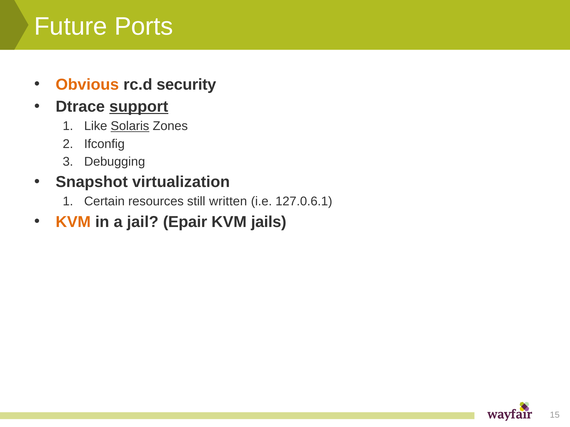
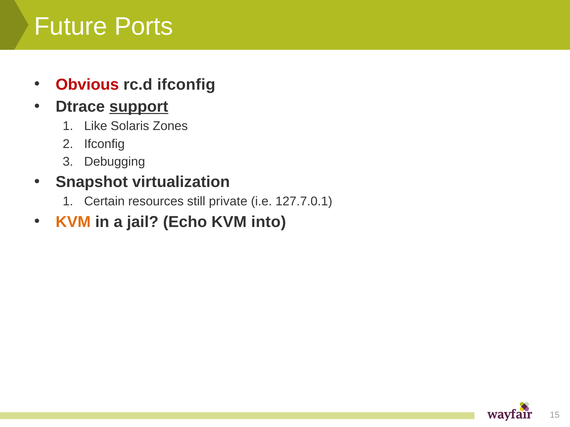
Obvious colour: orange -> red (87, 85)
rc.d security: security -> ifconfig (186, 85)
Solaris underline: present -> none (130, 126)
written: written -> private (228, 202)
127.0.6.1: 127.0.6.1 -> 127.7.0.1 (304, 202)
Epair: Epair -> Echo (185, 222)
jails: jails -> into (269, 222)
